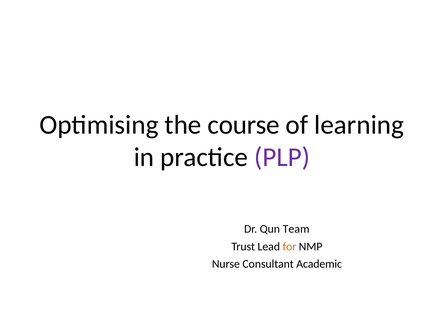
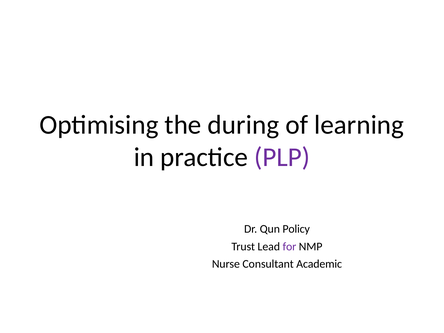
course: course -> during (243, 125)
Team: Team -> Policy (296, 229)
for colour: orange -> purple (289, 247)
